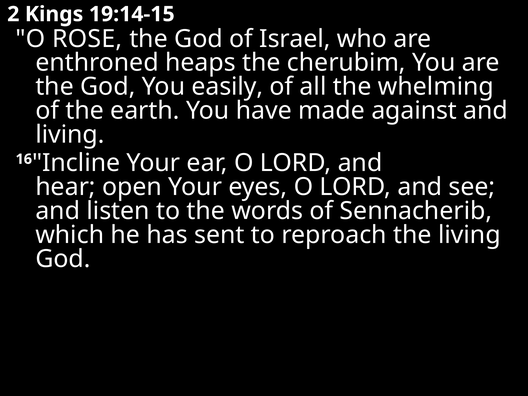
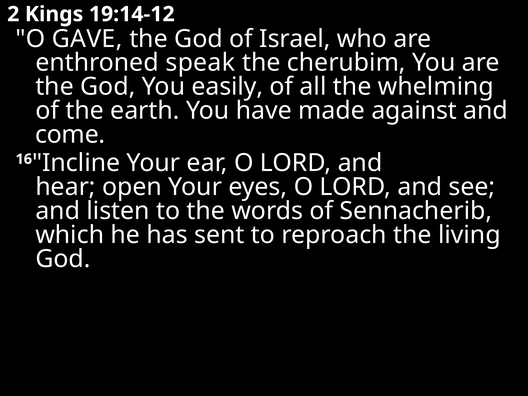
19:14-15: 19:14-15 -> 19:14-12 (132, 14)
ROSE: ROSE -> GAVE (87, 39)
heaps: heaps -> speak (200, 63)
living: living -> come (70, 134)
